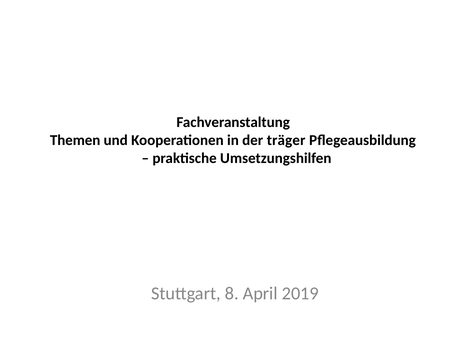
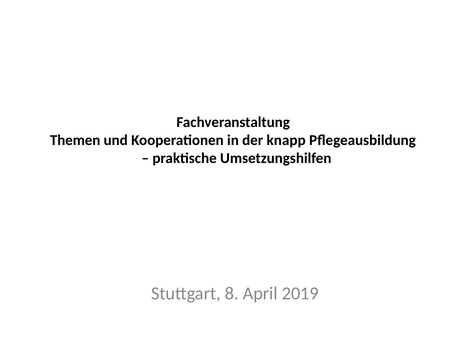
träger: träger -> knapp (286, 140)
